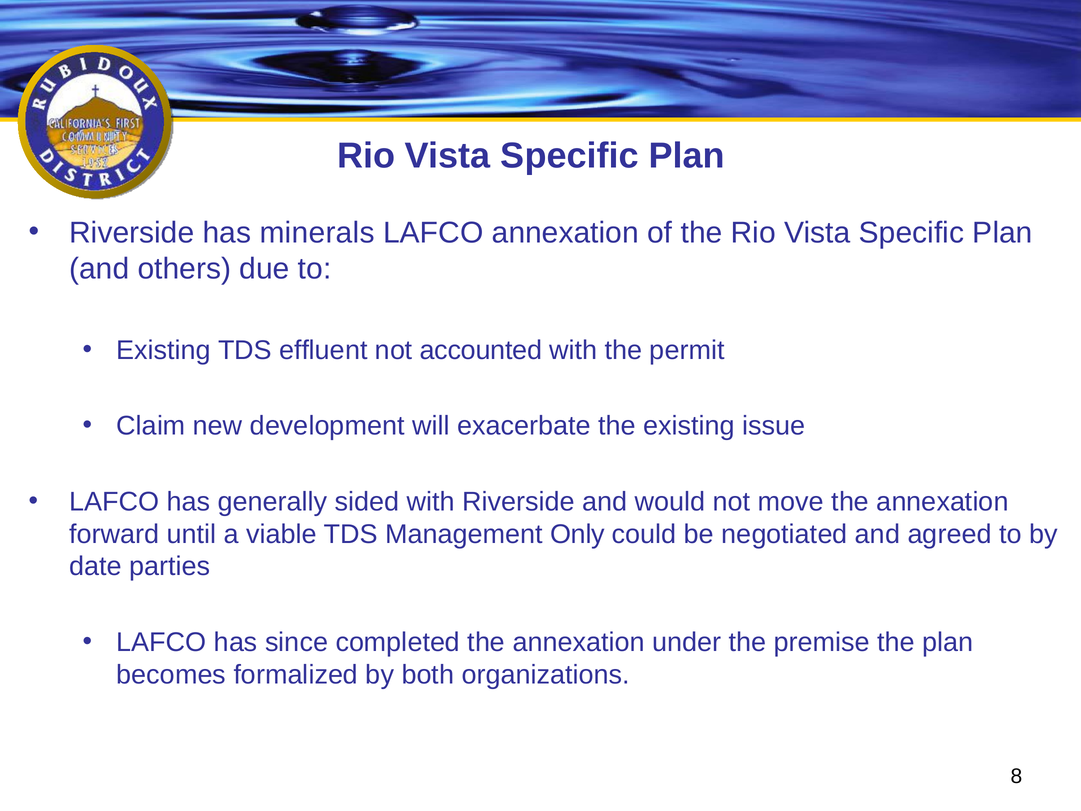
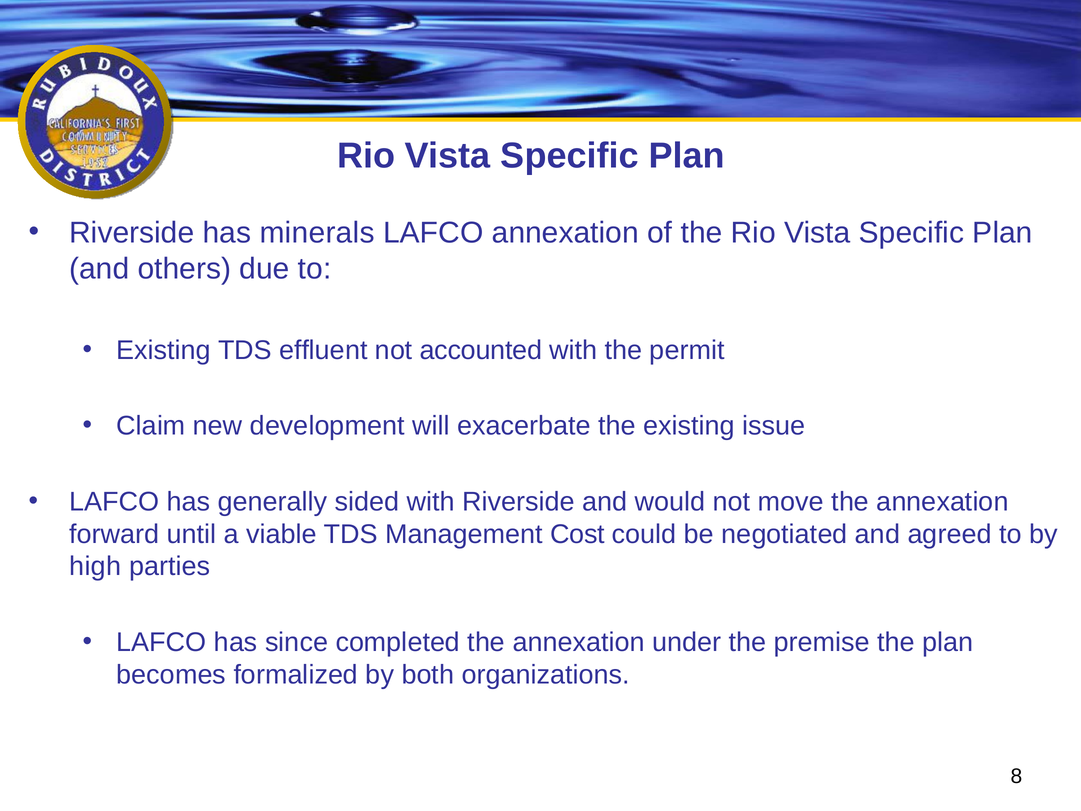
Only: Only -> Cost (577, 534)
date: date -> high (95, 566)
